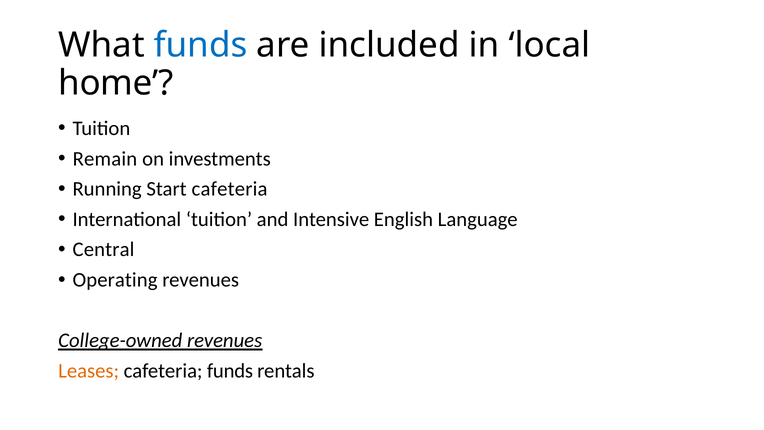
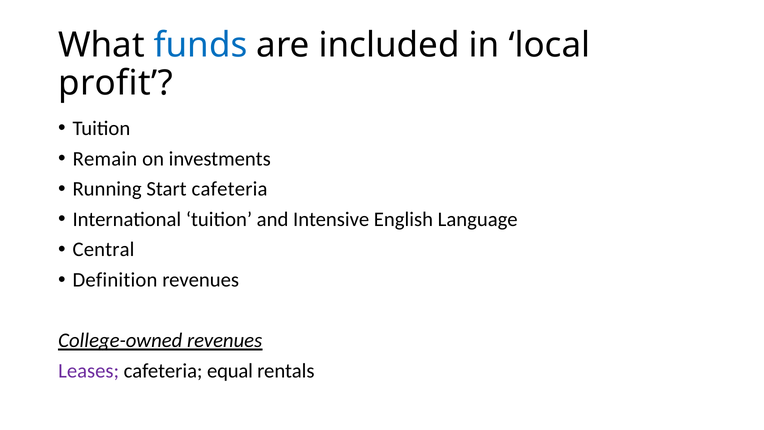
home: home -> profit (116, 83)
Operating: Operating -> Definition (115, 280)
Leases colour: orange -> purple (89, 371)
cafeteria funds: funds -> equal (230, 371)
